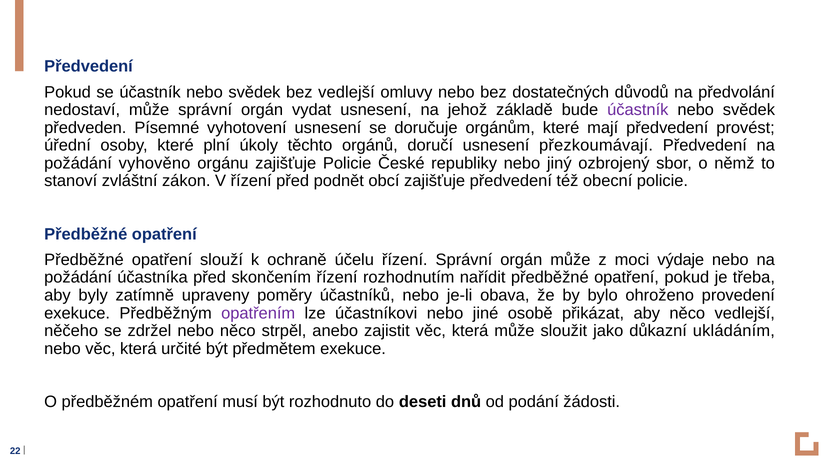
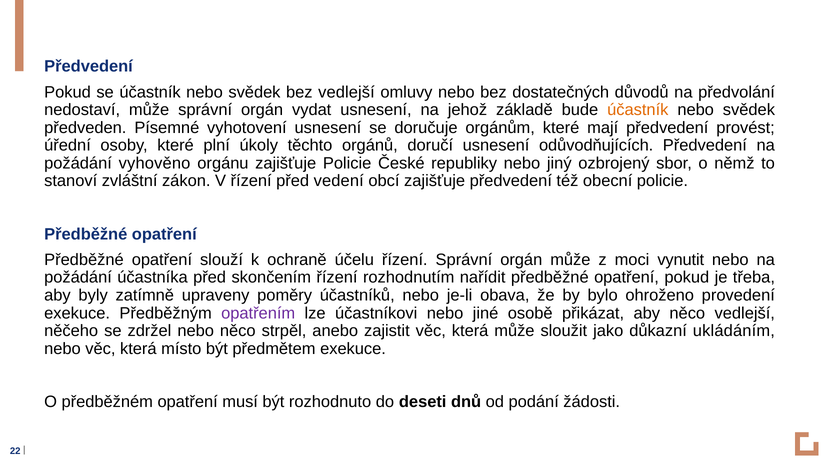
účastník colour: purple -> orange (638, 110)
přezkoumávají: přezkoumávají -> odůvodňujících (596, 146)
podnět: podnět -> vedení (339, 181)
výdaje: výdaje -> vynutit (681, 260)
určité: určité -> místo (181, 349)
